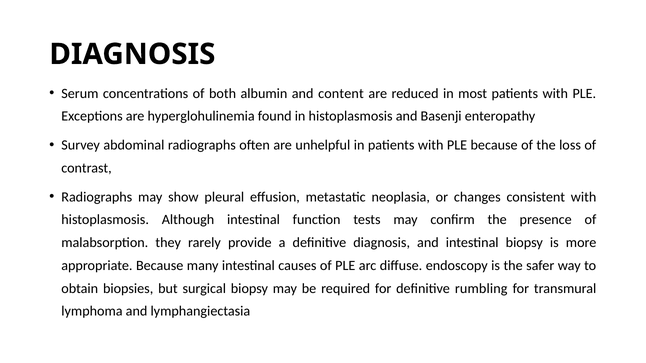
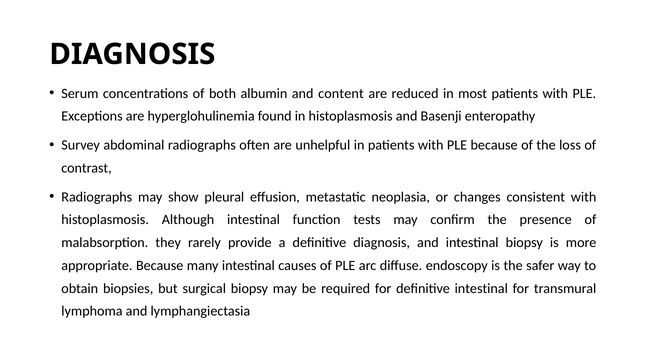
definitive rumbling: rumbling -> intestinal (481, 289)
